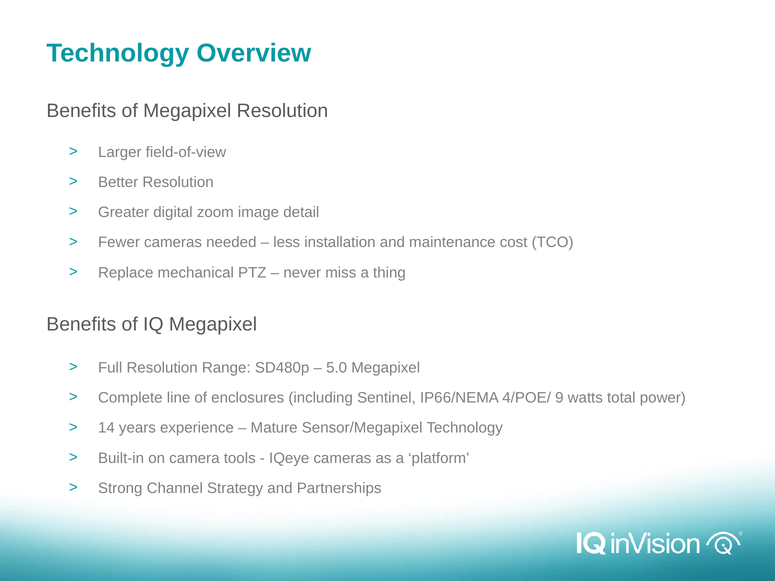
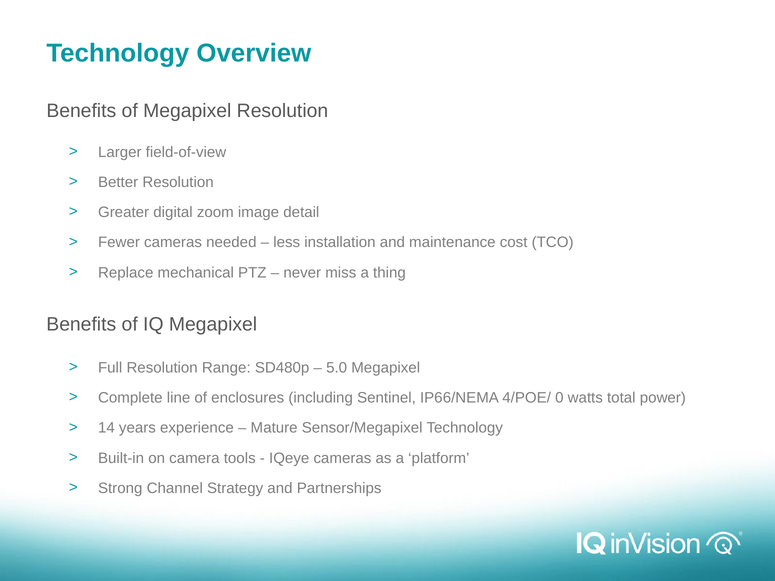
9: 9 -> 0 (559, 398)
